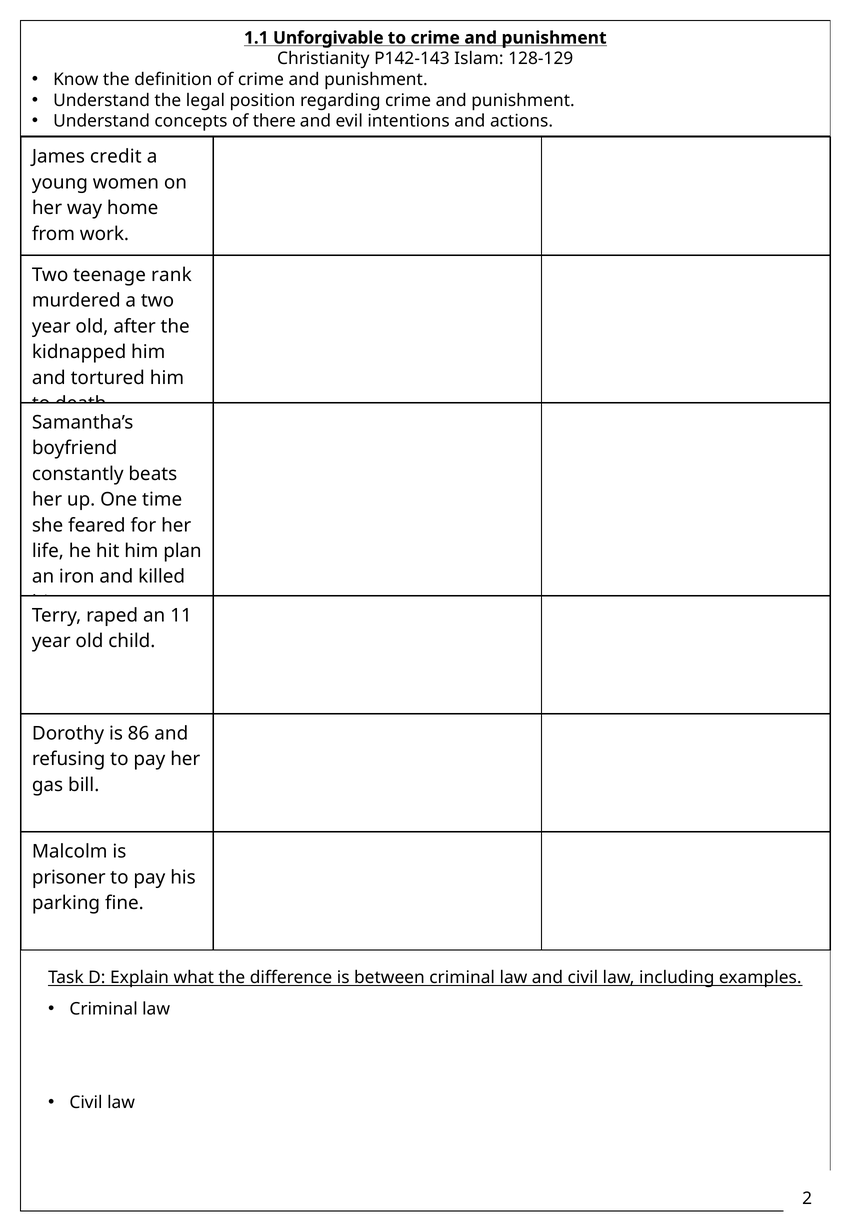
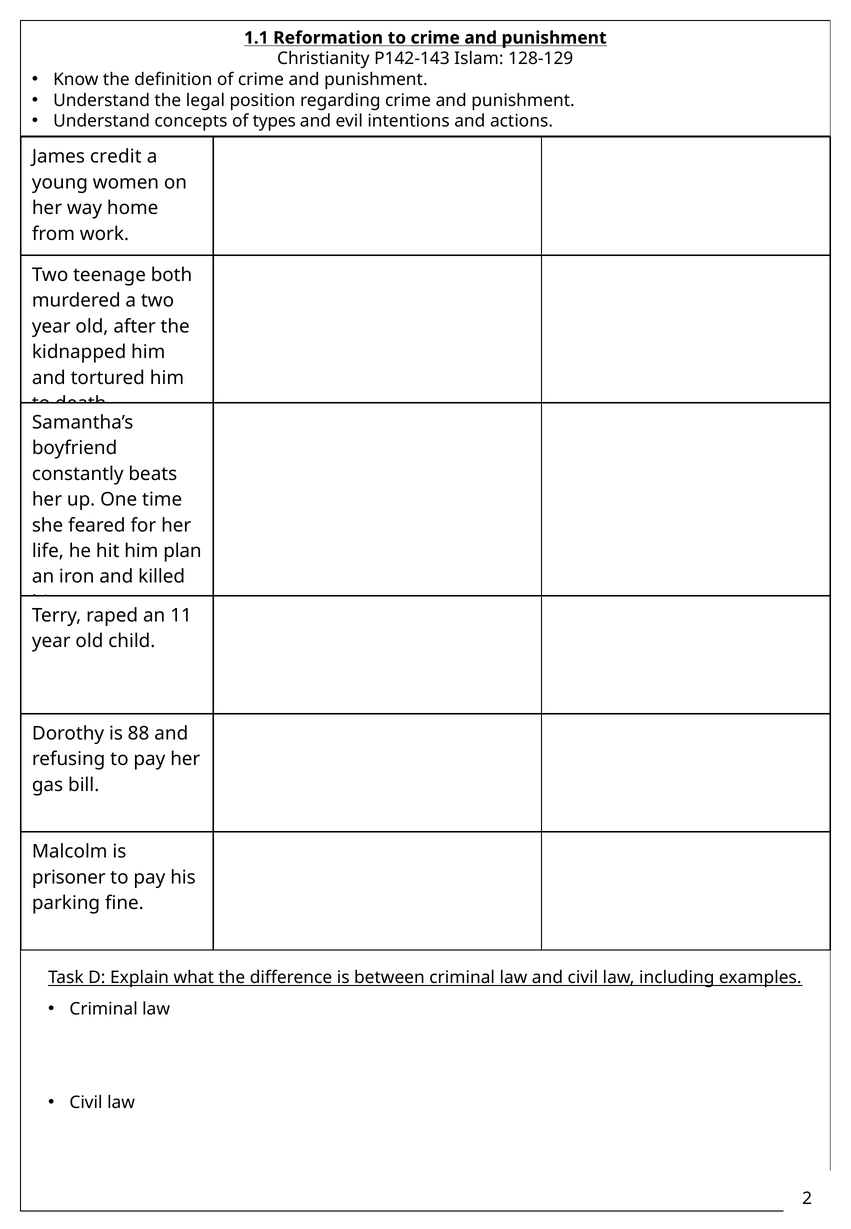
Unforgivable: Unforgivable -> Reformation (328, 38)
there: there -> types (274, 121)
rank: rank -> both (171, 275)
86: 86 -> 88 (139, 734)
